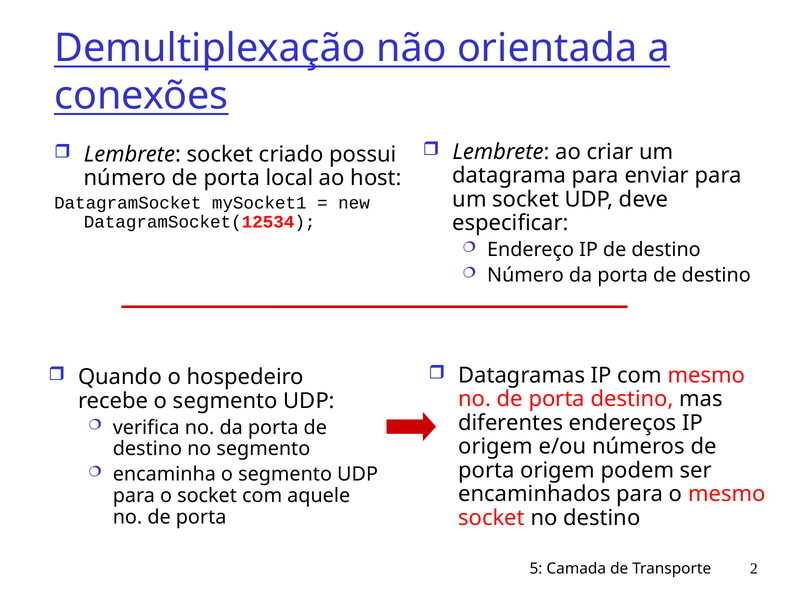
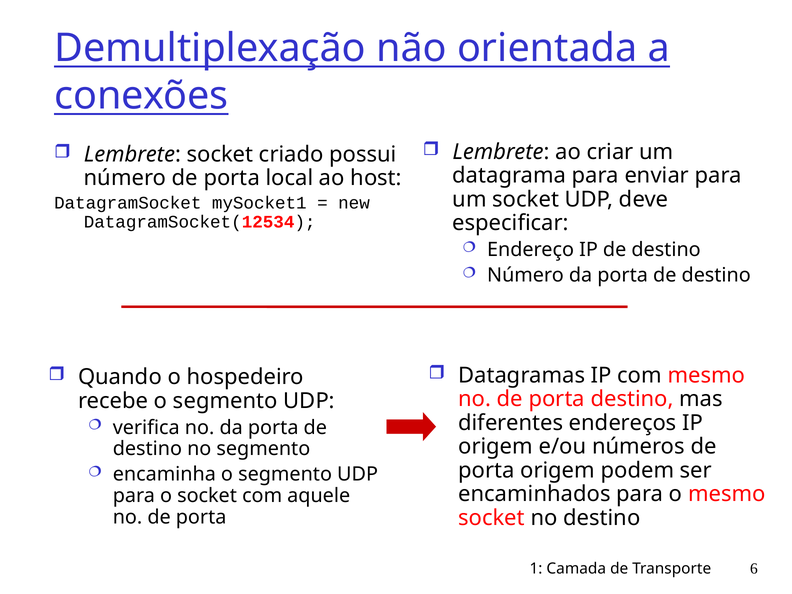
5: 5 -> 1 (536, 569)
2: 2 -> 6 (754, 569)
